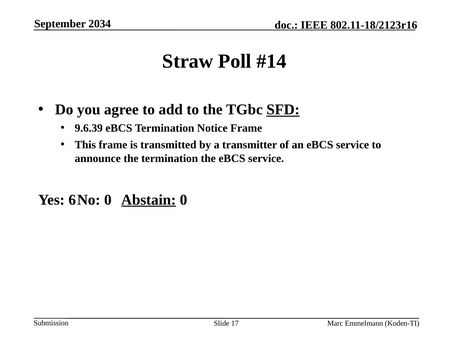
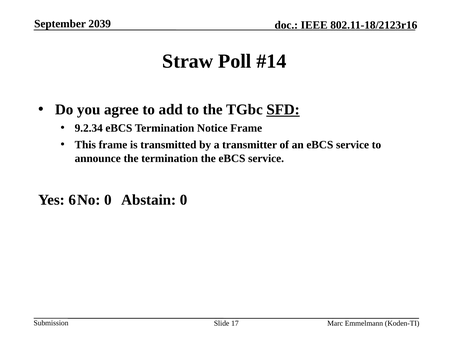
2034: 2034 -> 2039 (100, 24)
9.6.39: 9.6.39 -> 9.2.34 (89, 128)
Abstain underline: present -> none (149, 200)
